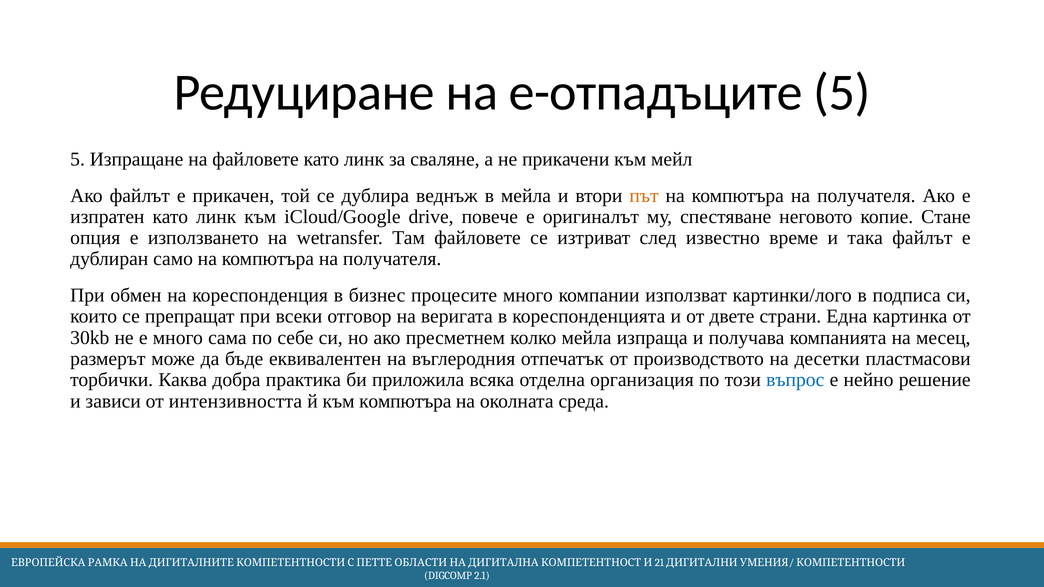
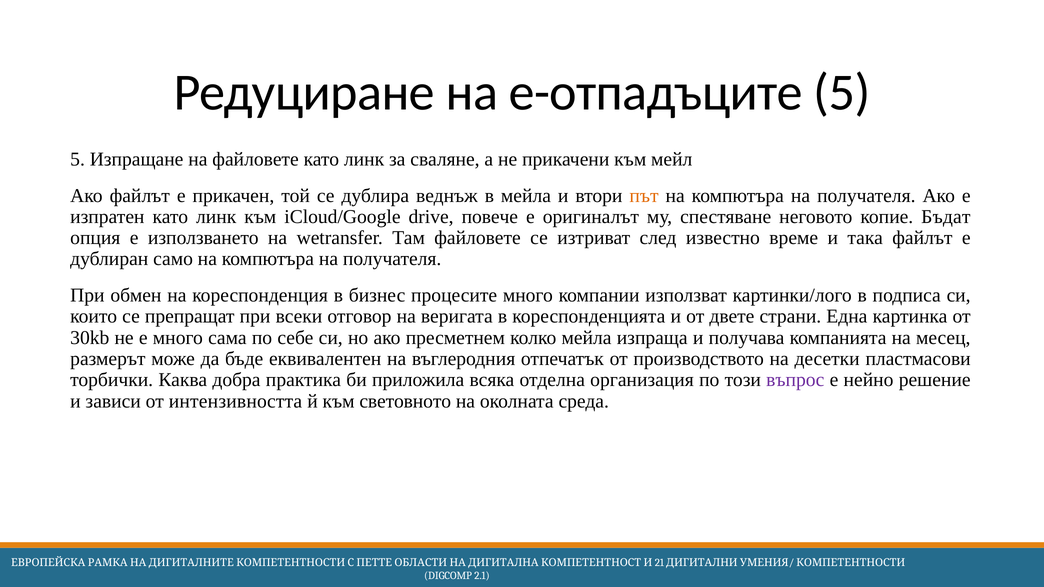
Стане: Стане -> Бъдат (946, 217)
въпрос colour: blue -> purple (795, 380)
към компютъра: компютъра -> световното (405, 401)
